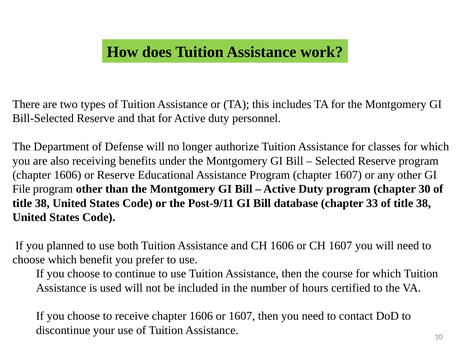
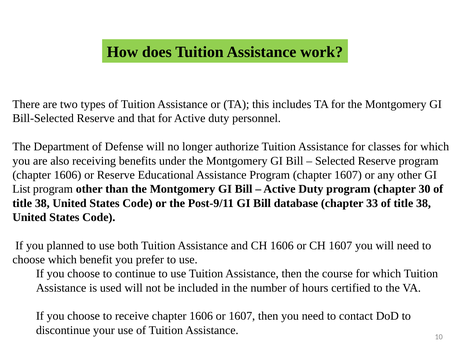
File: File -> List (21, 189)
